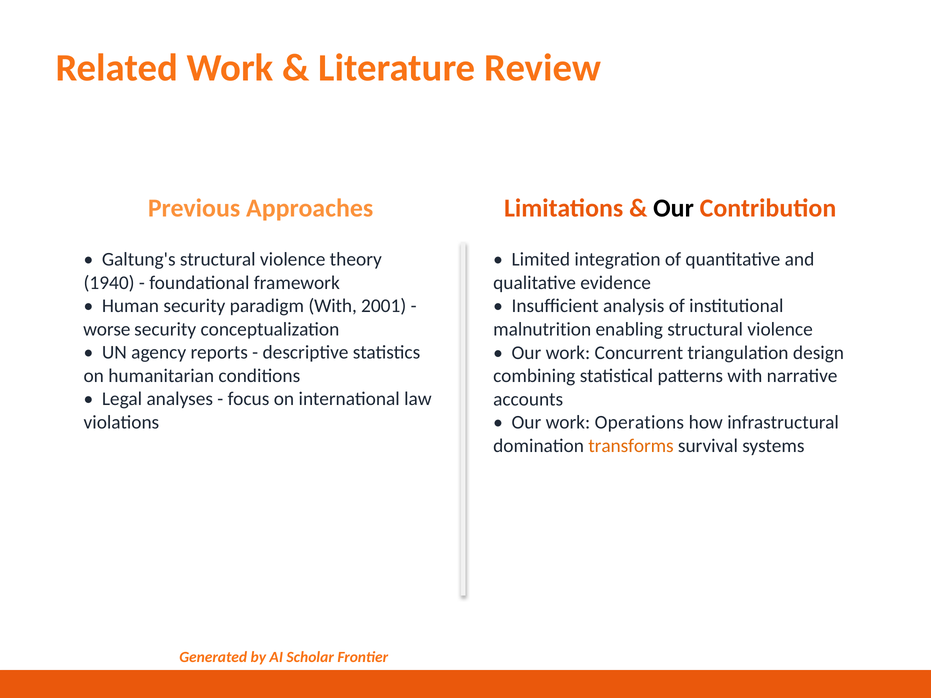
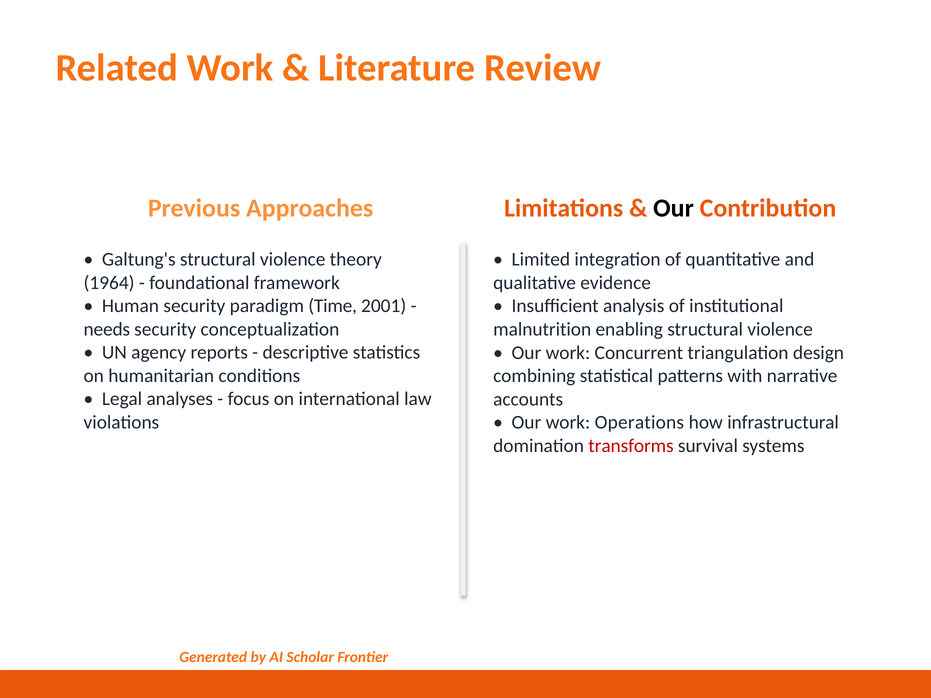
1940: 1940 -> 1964 (109, 283)
paradigm With: With -> Time (333, 306)
worse: worse -> needs (107, 329)
transforms colour: orange -> red (631, 446)
